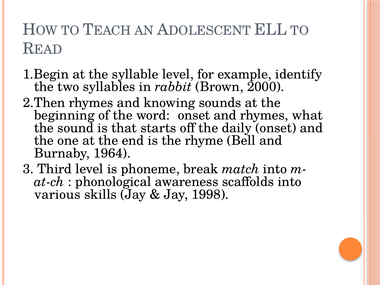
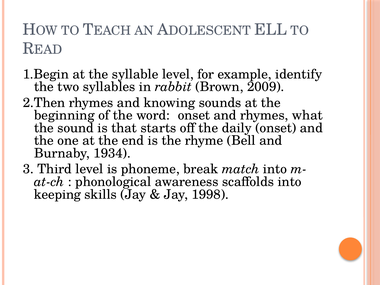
2000: 2000 -> 2009 (266, 87)
1964: 1964 -> 1934 (112, 153)
various: various -> keeping (58, 194)
